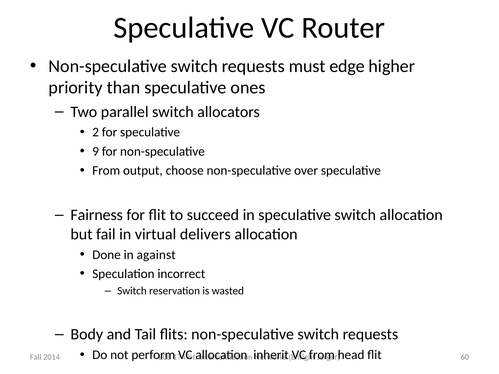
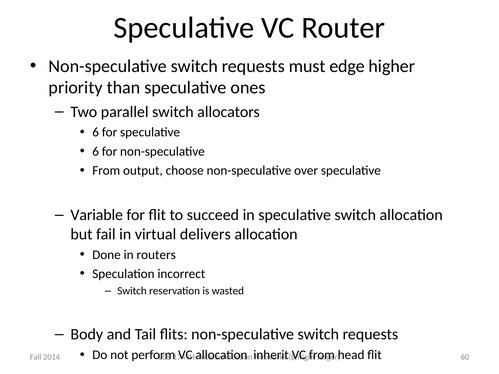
2: 2 -> 6 (96, 132)
9: 9 -> 6 (96, 152)
Fairness: Fairness -> Variable (97, 215)
against: against -> routers (156, 255)
